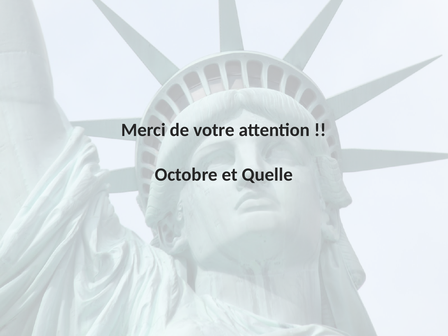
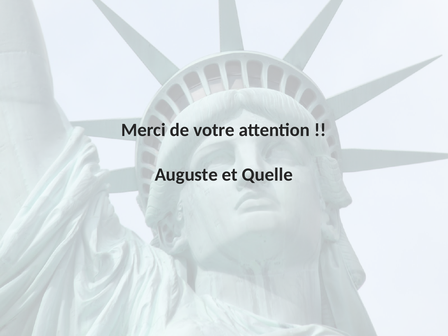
Octobre: Octobre -> Auguste (186, 175)
